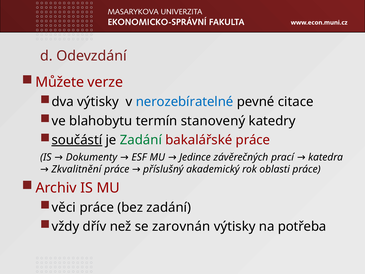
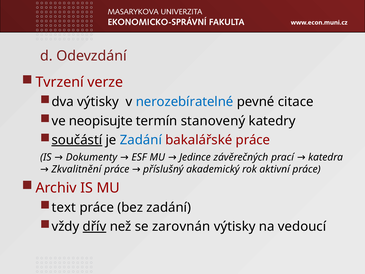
Můžete: Můžete -> Tvrzení (60, 82)
blahobytu: blahobytu -> neopisujte (101, 121)
Zadání colour: green -> blue (141, 140)
oblasti: oblasti -> aktivní (275, 169)
věci: věci -> text (64, 207)
dřív underline: none -> present (94, 226)
potřeba: potřeba -> vedoucí (302, 226)
